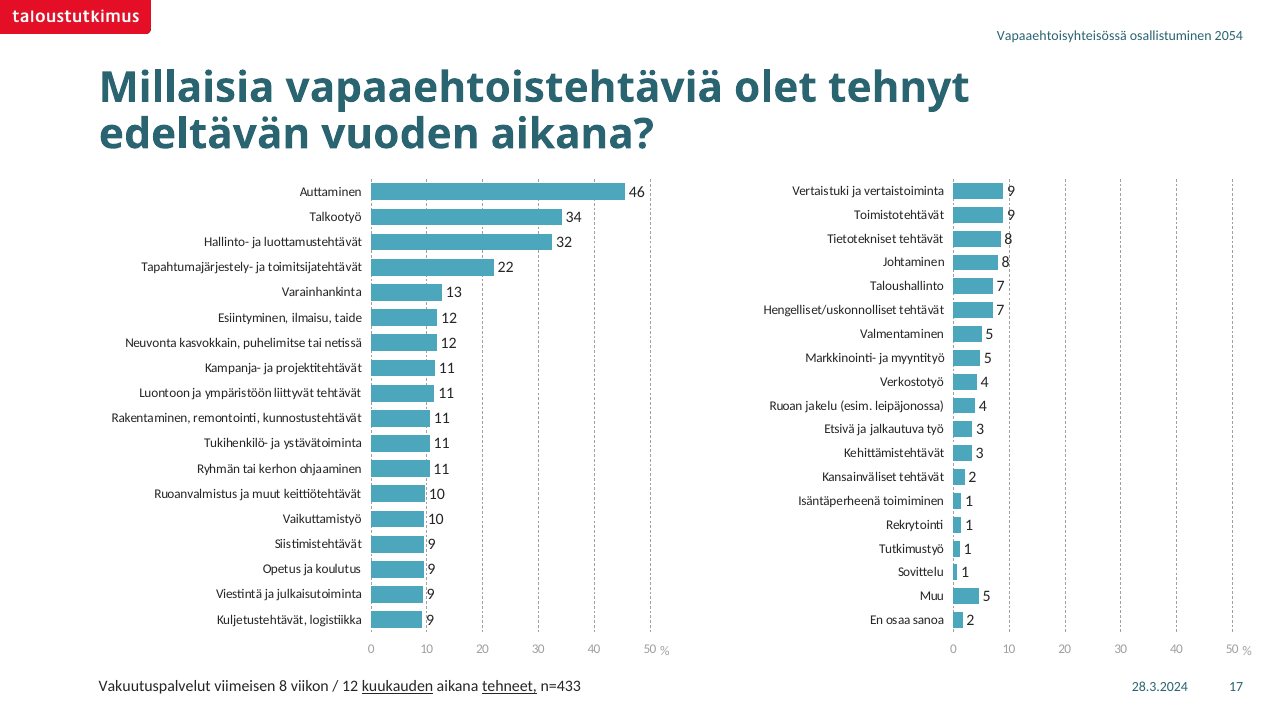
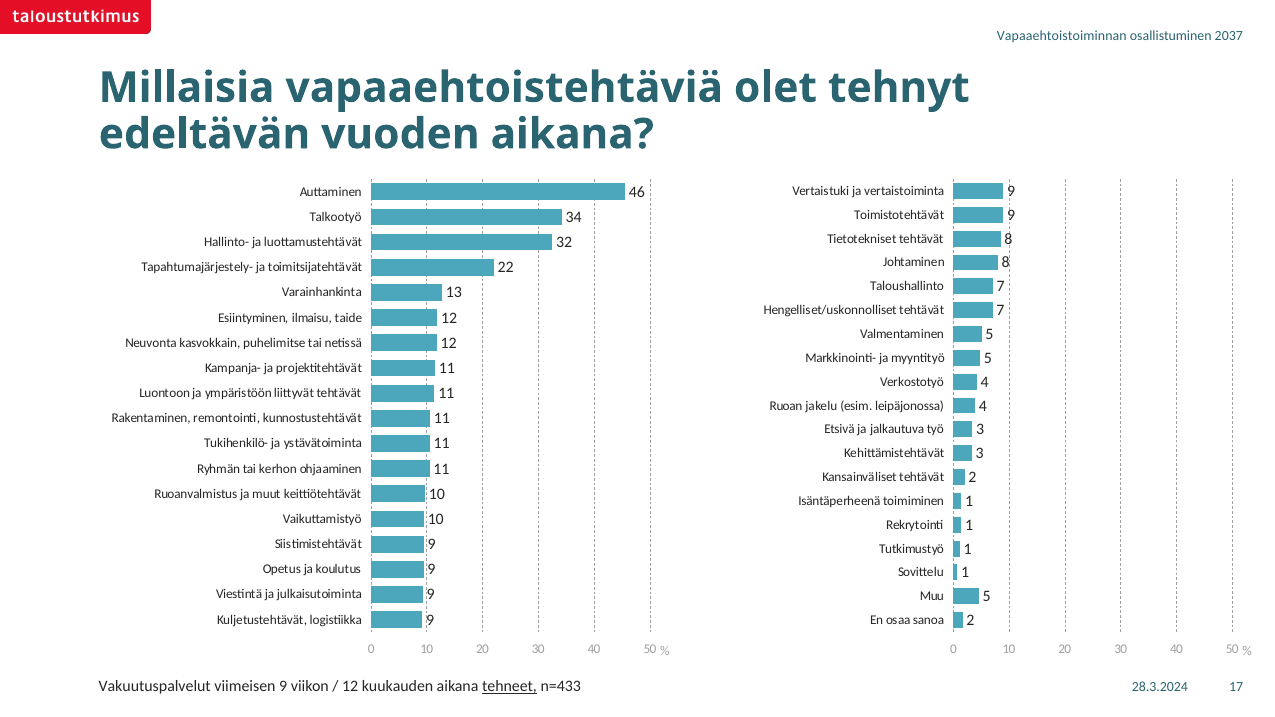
Vapaaehtoisyhteisössä: Vapaaehtoisyhteisössä -> Vapaaehtoistoiminnan (1062, 36)
2054: 2054 -> 2037 (1229, 36)
viimeisen 8: 8 -> 9 (283, 686)
kuukauden underline: present -> none (398, 686)
